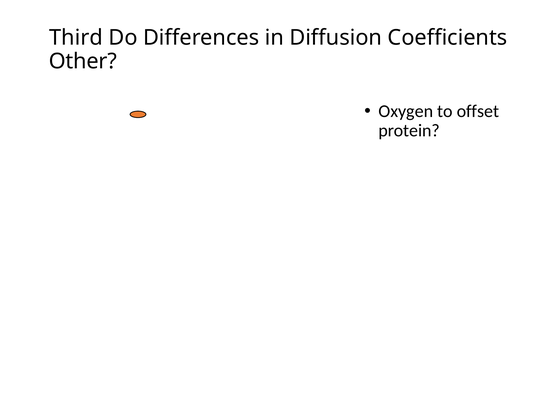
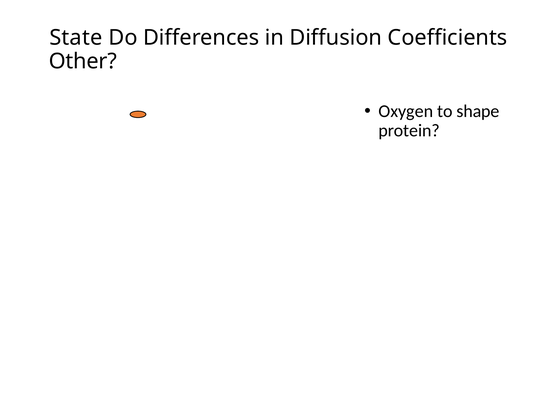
Third: Third -> State (76, 38)
offset: offset -> shape (478, 111)
